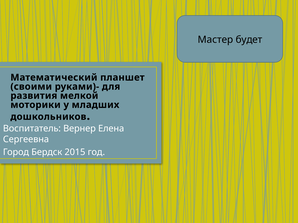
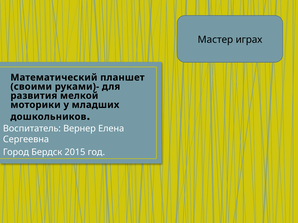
будет: будет -> играх (249, 40)
